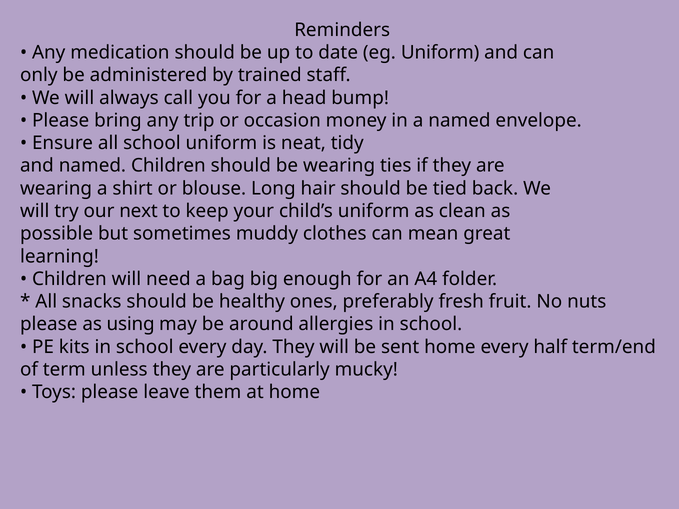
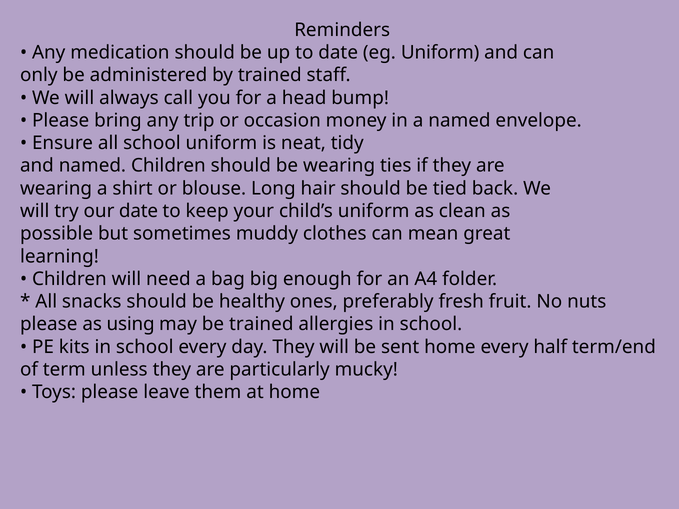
our next: next -> date (139, 211)
be around: around -> trained (261, 324)
